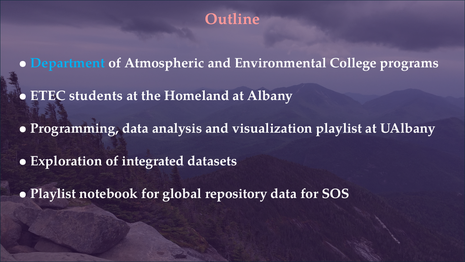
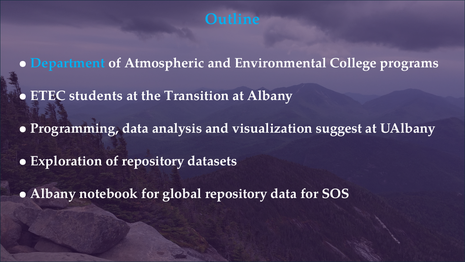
Outline colour: pink -> light blue (232, 19)
Homeland: Homeland -> Transition (197, 95)
visualization playlist: playlist -> suggest (339, 128)
of integrated: integrated -> repository (153, 161)
Playlist: Playlist -> Albany (53, 193)
